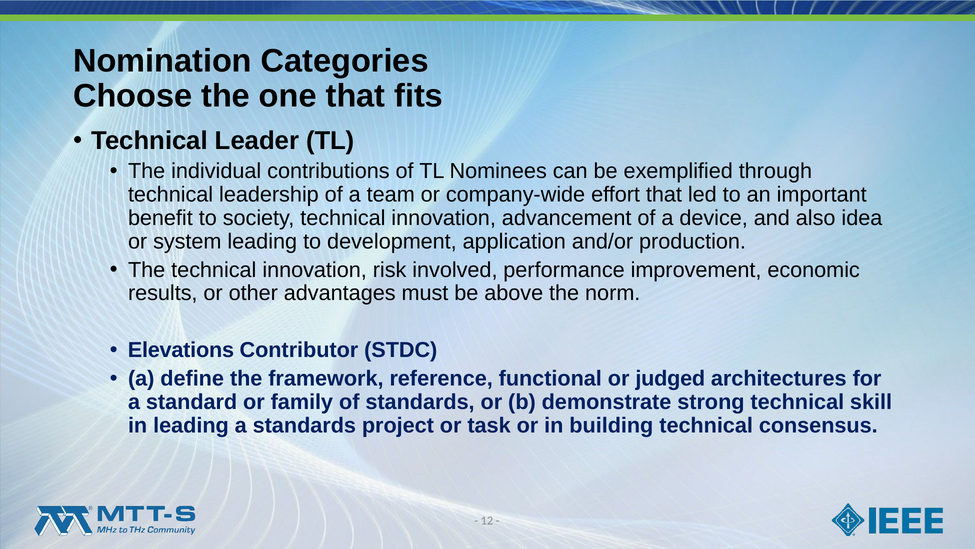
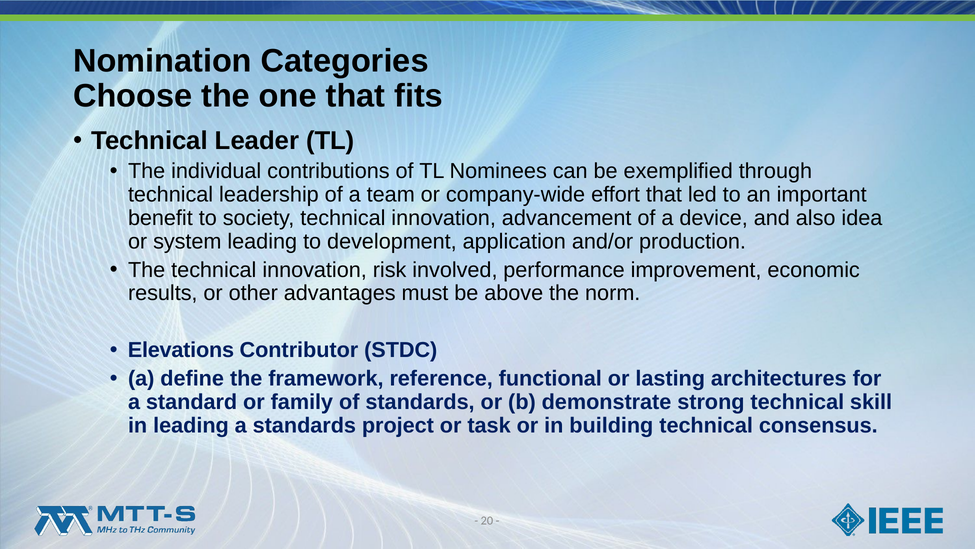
judged: judged -> lasting (670, 378)
12: 12 -> 20 (487, 520)
